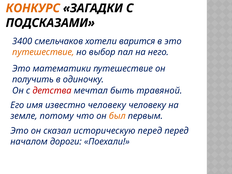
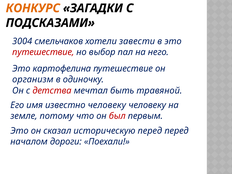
3400: 3400 -> 3004 (22, 41)
варится: варится -> завести (137, 41)
путешествие colour: orange -> red (43, 52)
математики: математики -> картофелина (62, 69)
получить: получить -> организм (33, 79)
был colour: orange -> red (117, 116)
